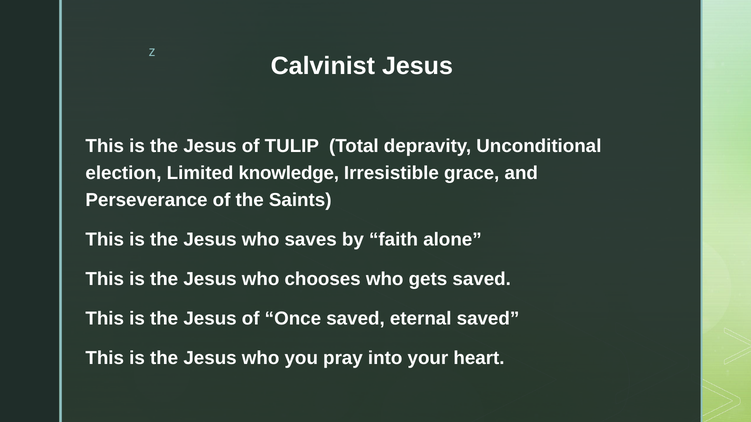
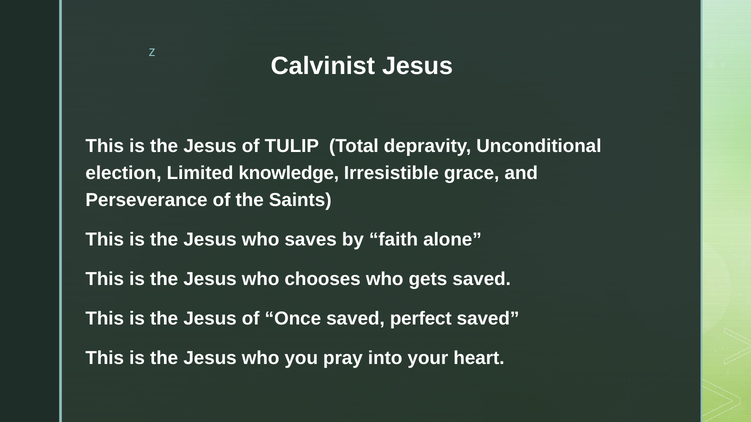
eternal: eternal -> perfect (421, 319)
